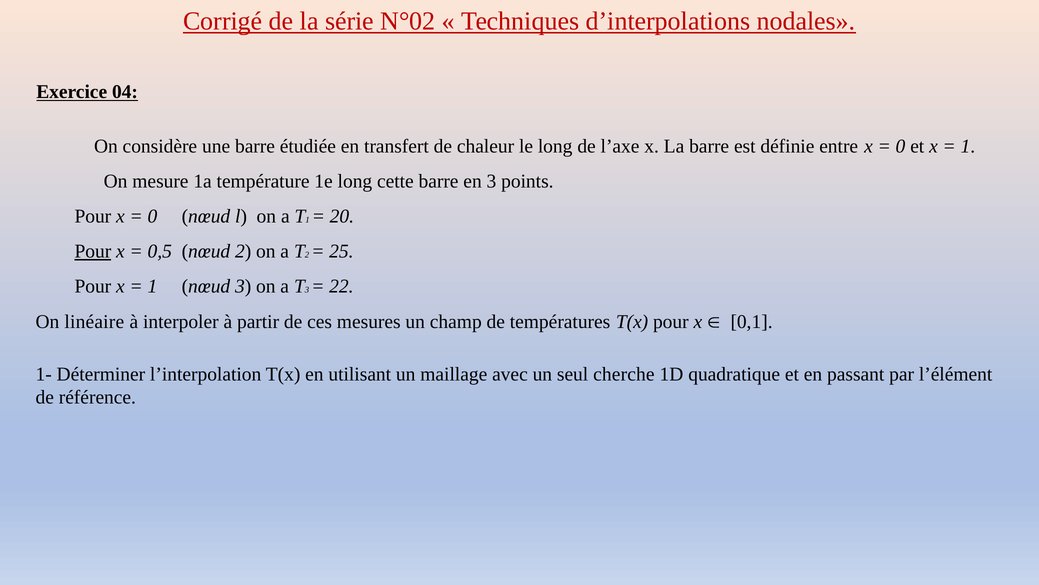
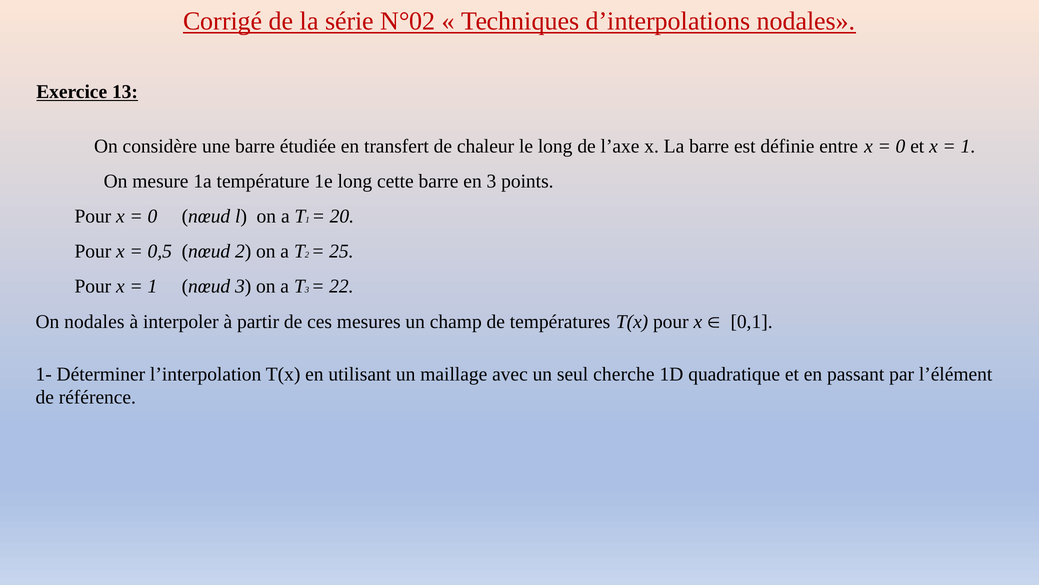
04: 04 -> 13 (125, 92)
Pour underline: present -> none (93, 251)
On linéaire: linéaire -> nodales (94, 321)
